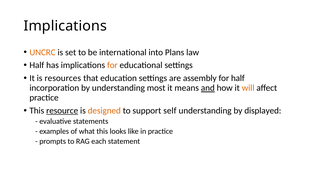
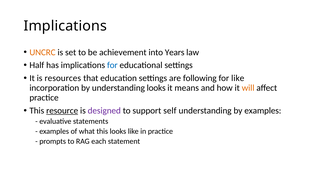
international: international -> achievement (123, 52)
Plans: Plans -> Years (175, 52)
for colour: orange -> blue (112, 65)
assembly: assembly -> following (200, 78)
for half: half -> like (238, 78)
understanding most: most -> looks (156, 88)
and underline: present -> none (208, 88)
designed colour: orange -> purple (104, 111)
by displayed: displayed -> examples (263, 111)
